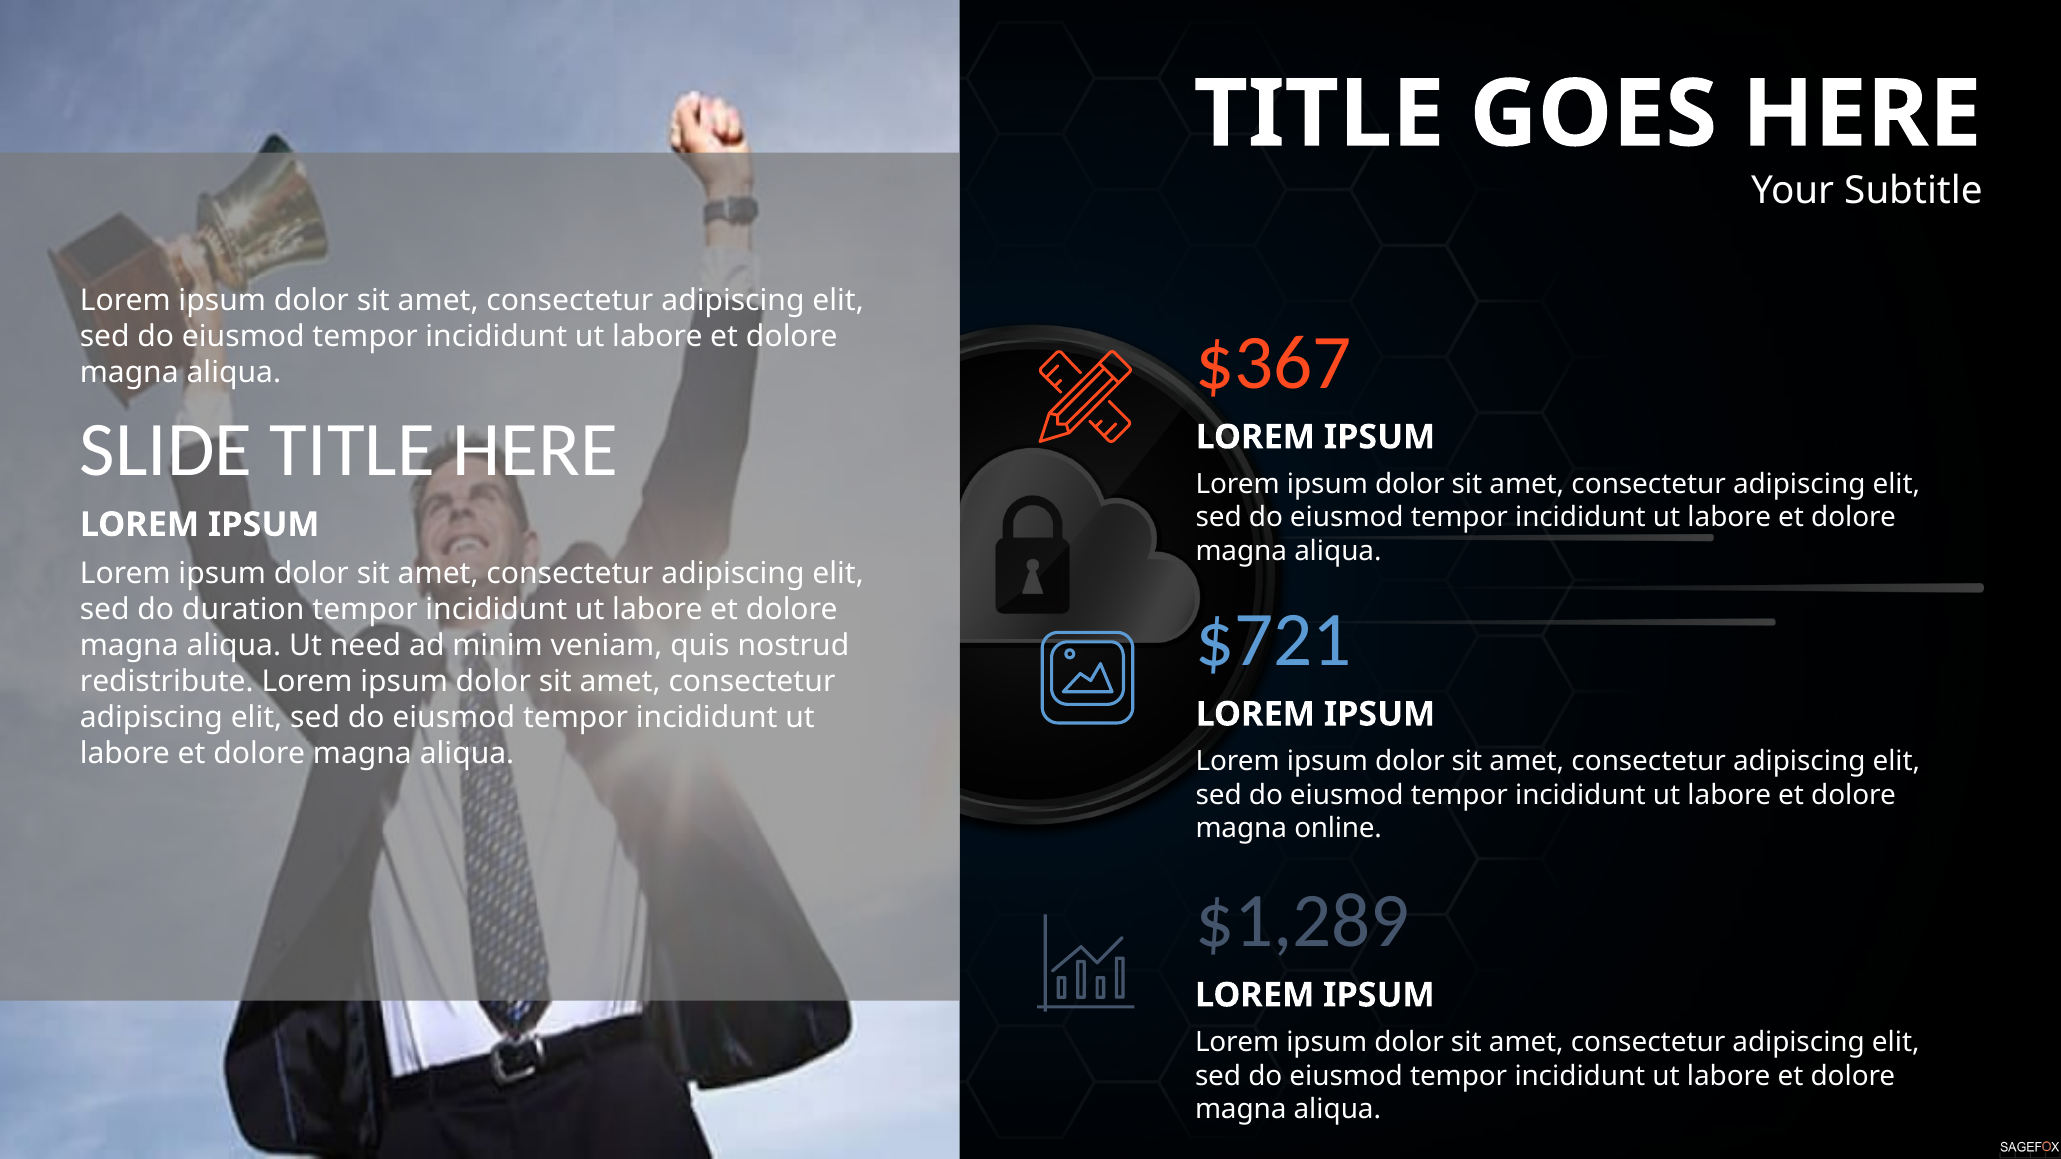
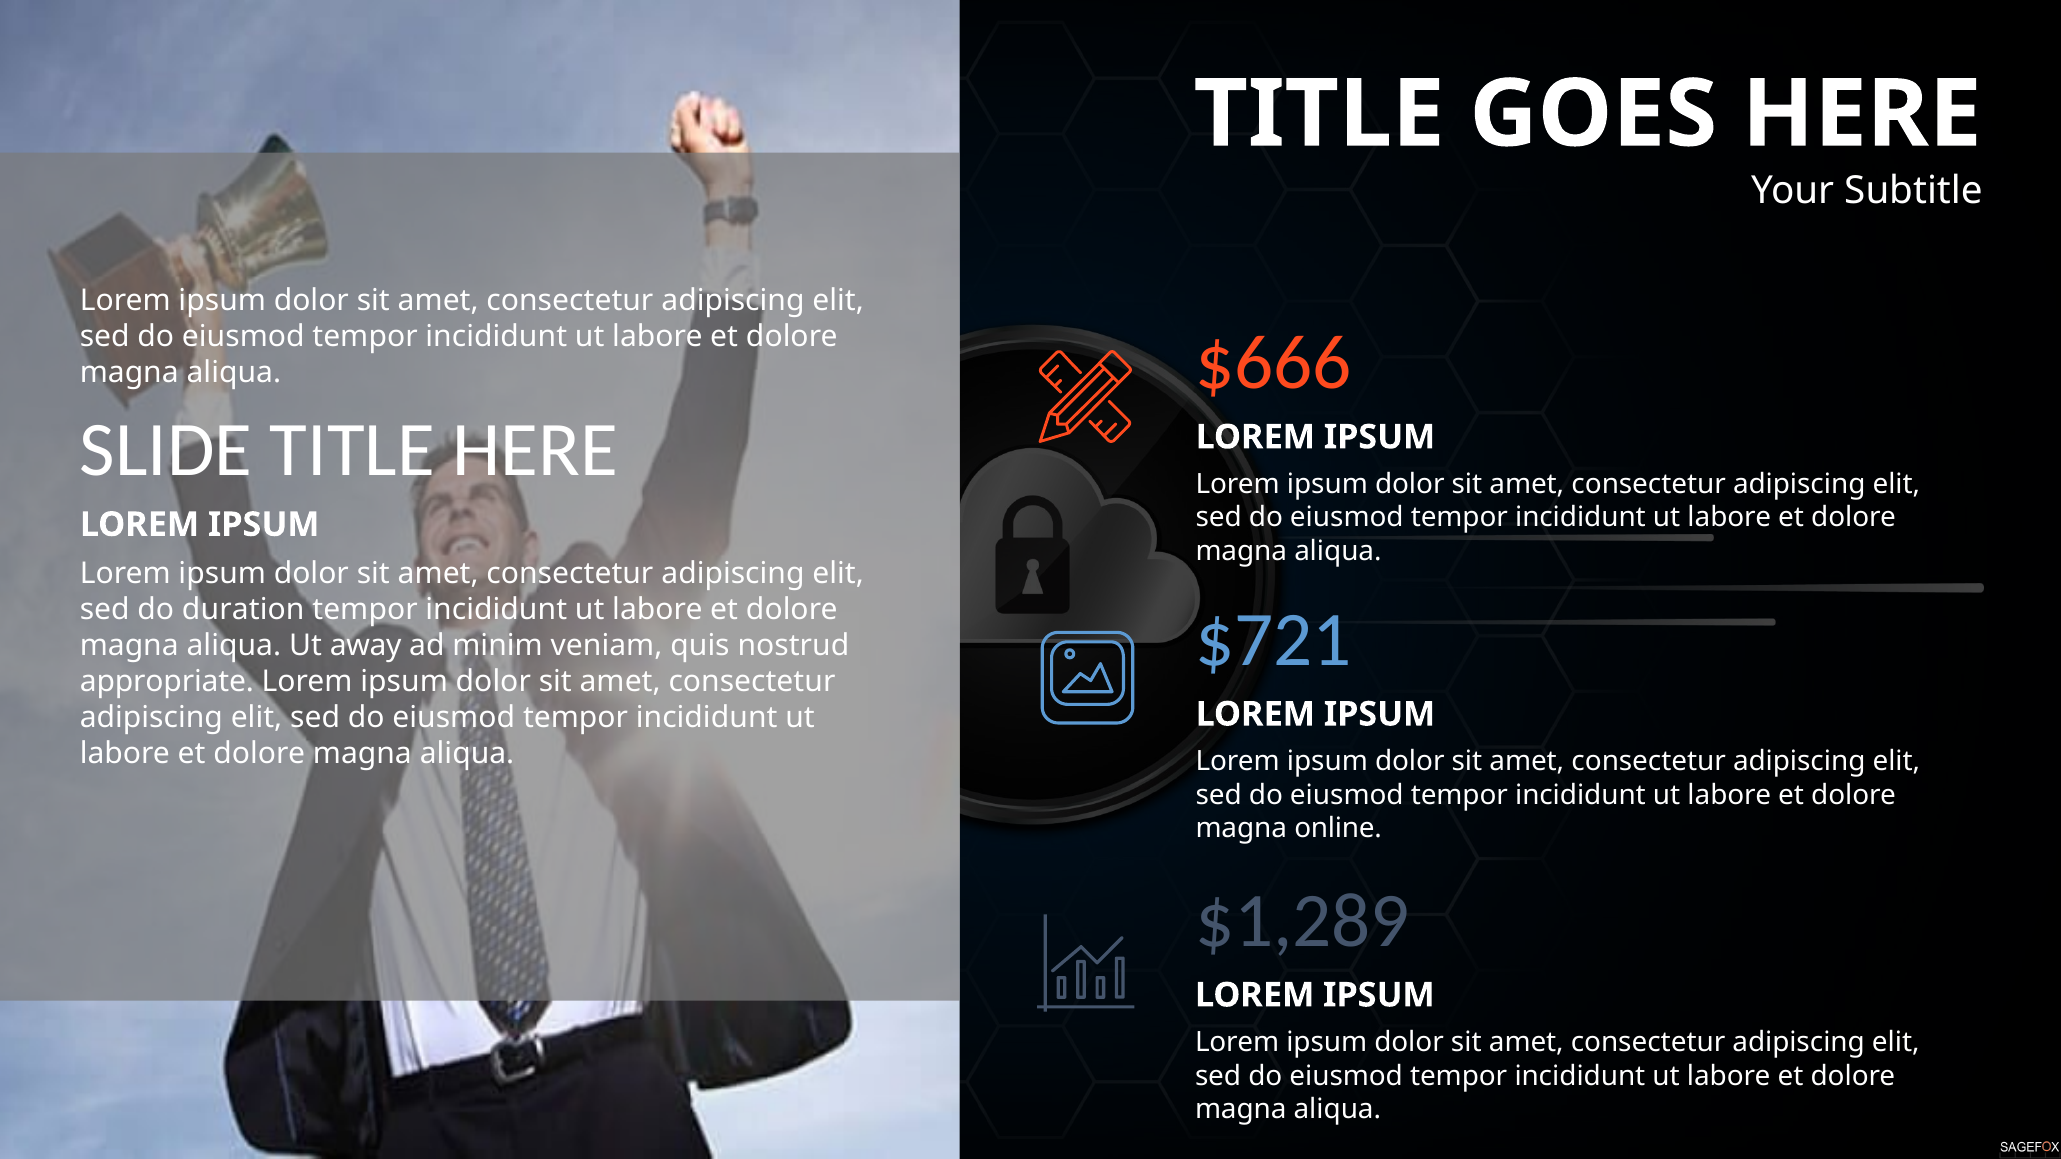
$367: $367 -> $666 (1274, 363)
need: need -> away (366, 646)
redistribute: redistribute -> appropriate (167, 682)
